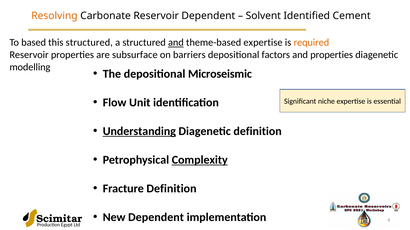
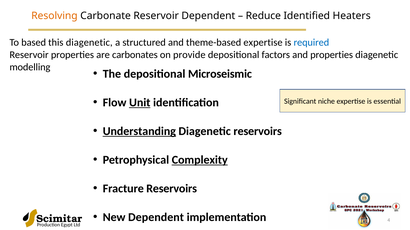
Solvent: Solvent -> Reduce (263, 16)
Cement: Cement -> Heaters (352, 16)
this structured: structured -> diagenetic (89, 43)
and underline: present -> none (176, 43)
required colour: orange -> blue (311, 43)
subsurface: subsurface -> carbonates (135, 55)
barriers: barriers -> provide (189, 55)
Unit underline: none -> present (140, 103)
Diagenetic definition: definition -> reservoirs (258, 132)
Fracture Definition: Definition -> Reservoirs (172, 189)
